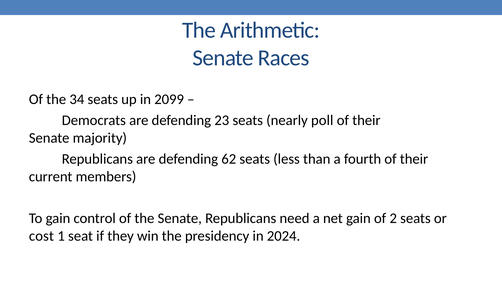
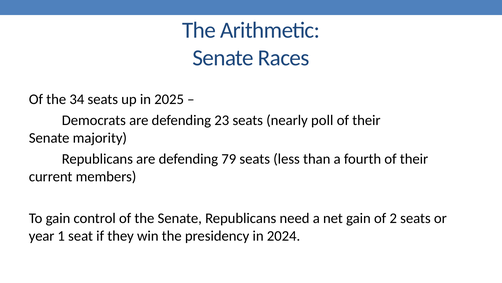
2099: 2099 -> 2025 (169, 99)
62: 62 -> 79 (229, 159)
cost: cost -> year (42, 236)
